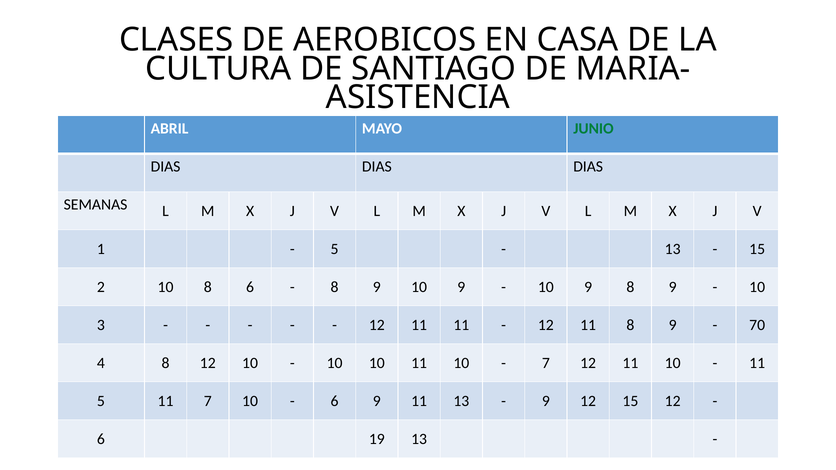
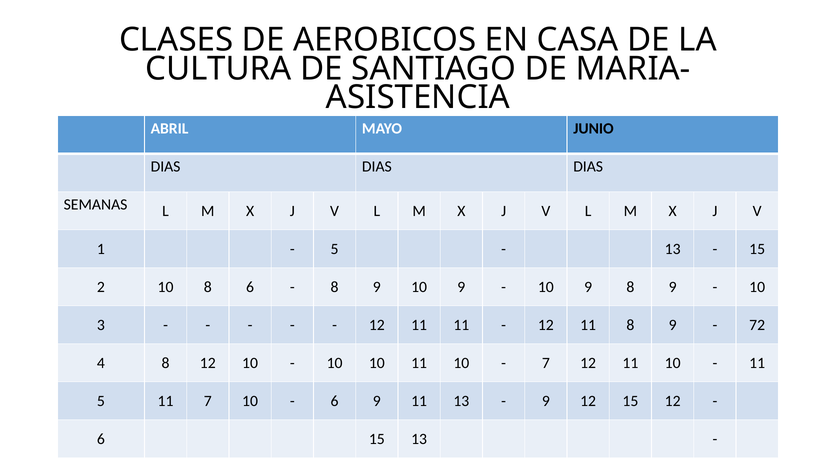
JUNIO colour: green -> black (593, 129)
70: 70 -> 72 (757, 325)
6 19: 19 -> 15 (377, 439)
